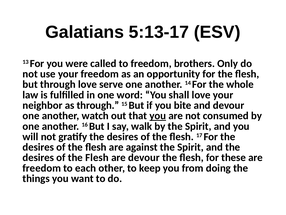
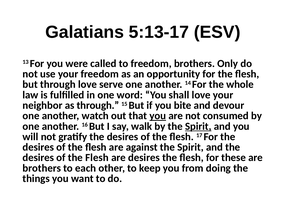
Spirit underline: none -> present (198, 126)
are devour: devour -> desires (144, 157)
freedom: freedom -> brothers (42, 168)
